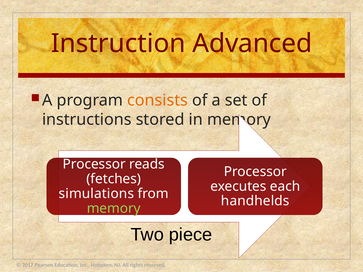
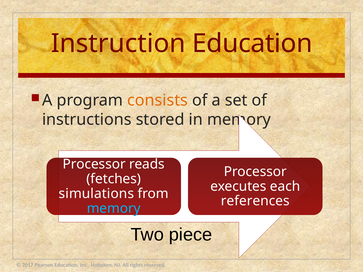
Instruction Advanced: Advanced -> Education (252, 44)
handhelds: handhelds -> references (255, 201)
memory colour: light green -> light blue (114, 209)
